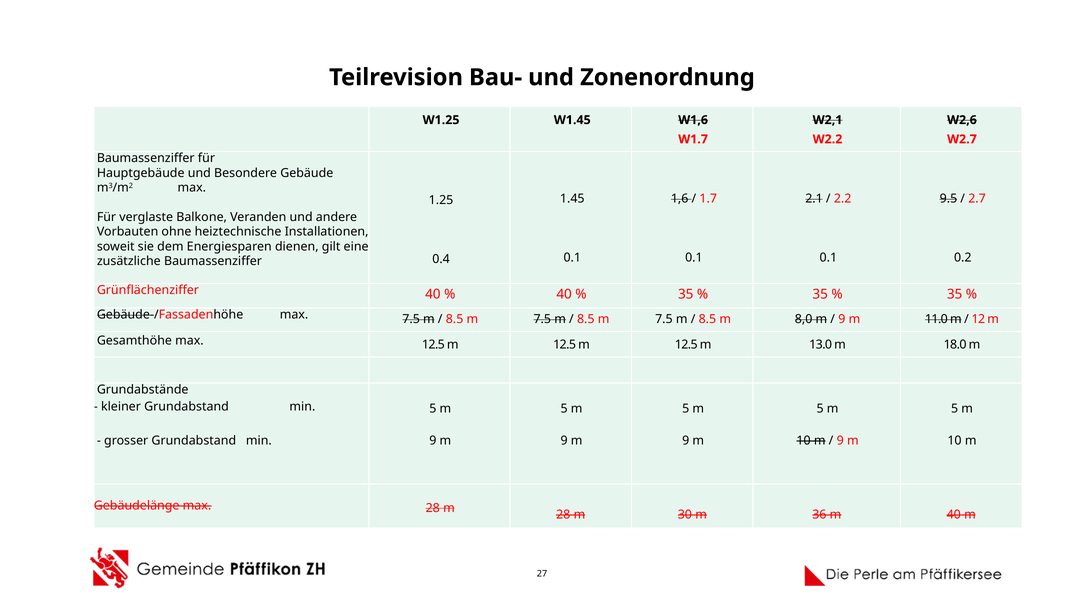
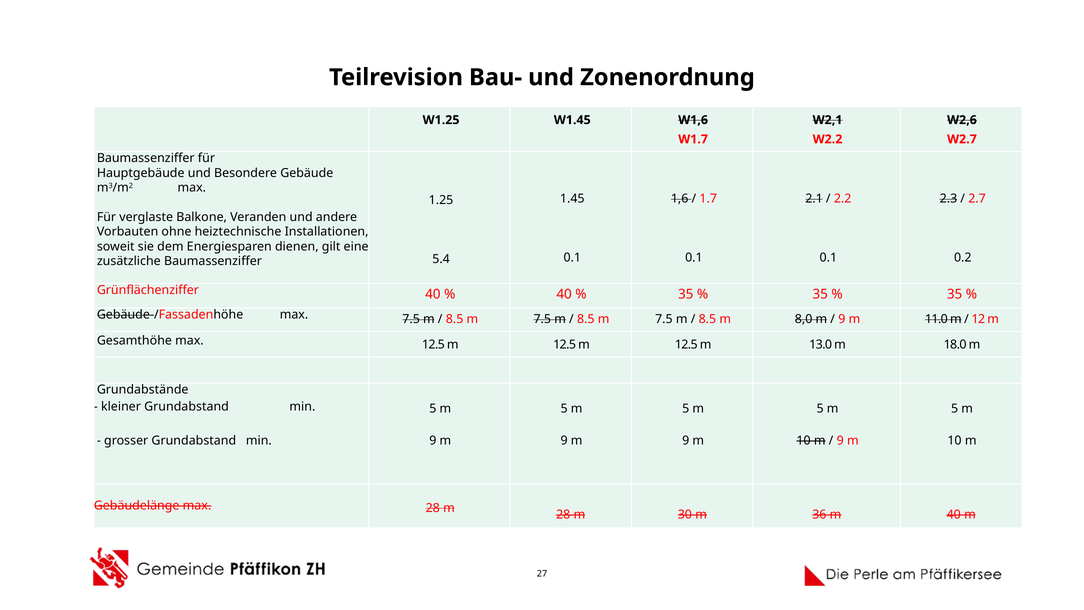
9.5: 9.5 -> 2.3 (949, 199)
0.4: 0.4 -> 5.4 (441, 259)
